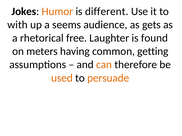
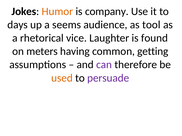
different: different -> company (107, 11)
with: with -> days (18, 25)
gets: gets -> tool (151, 25)
free: free -> vice (76, 38)
can colour: orange -> purple (104, 65)
persuade colour: orange -> purple (108, 78)
